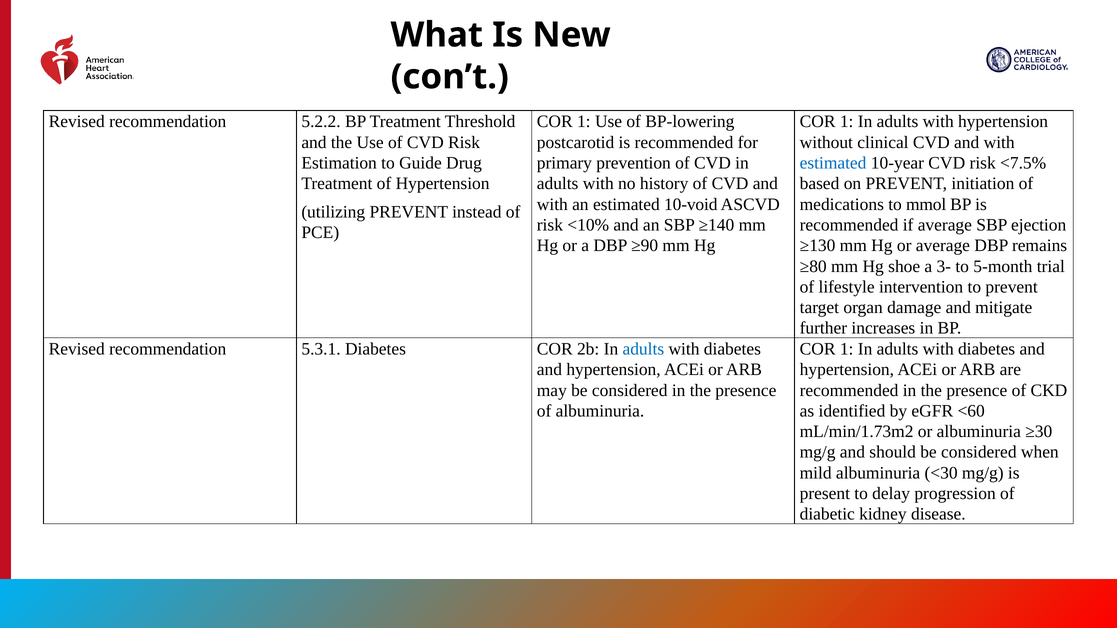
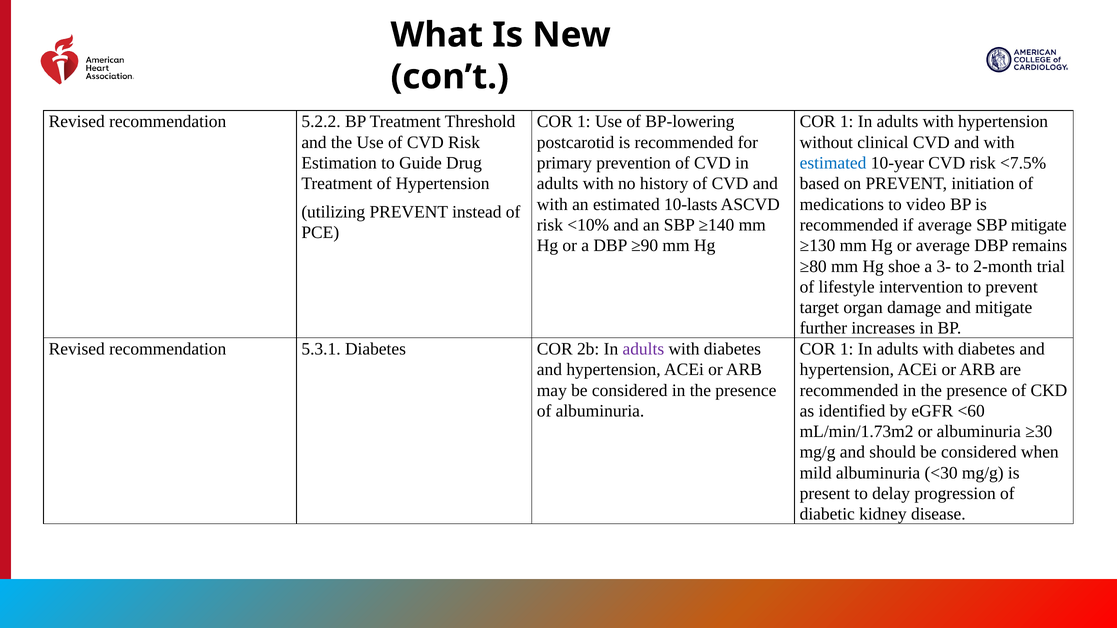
10-void: 10-void -> 10-lasts (691, 204)
mmol: mmol -> video (926, 204)
SBP ejection: ejection -> mitigate (1039, 225)
5-month: 5-month -> 2-month (1003, 266)
adults colour: blue -> purple (643, 349)
